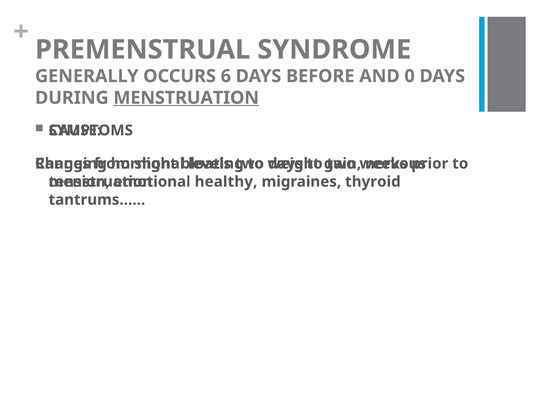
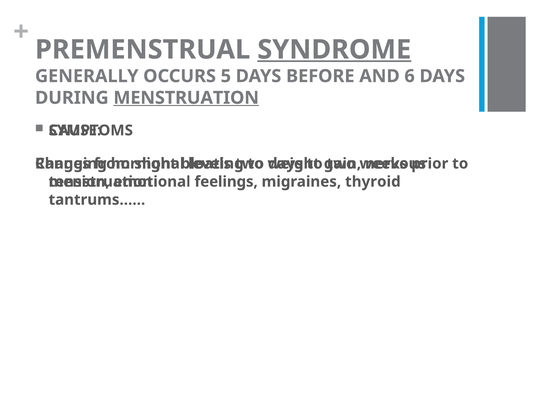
SYNDROME underline: none -> present (334, 50)
6: 6 -> 5 (226, 76)
0: 0 -> 6 (410, 76)
healthy: healthy -> feelings (226, 182)
